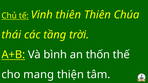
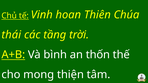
Vinh thiên: thiên -> hoan (68, 15)
mang: mang -> mong (39, 75)
